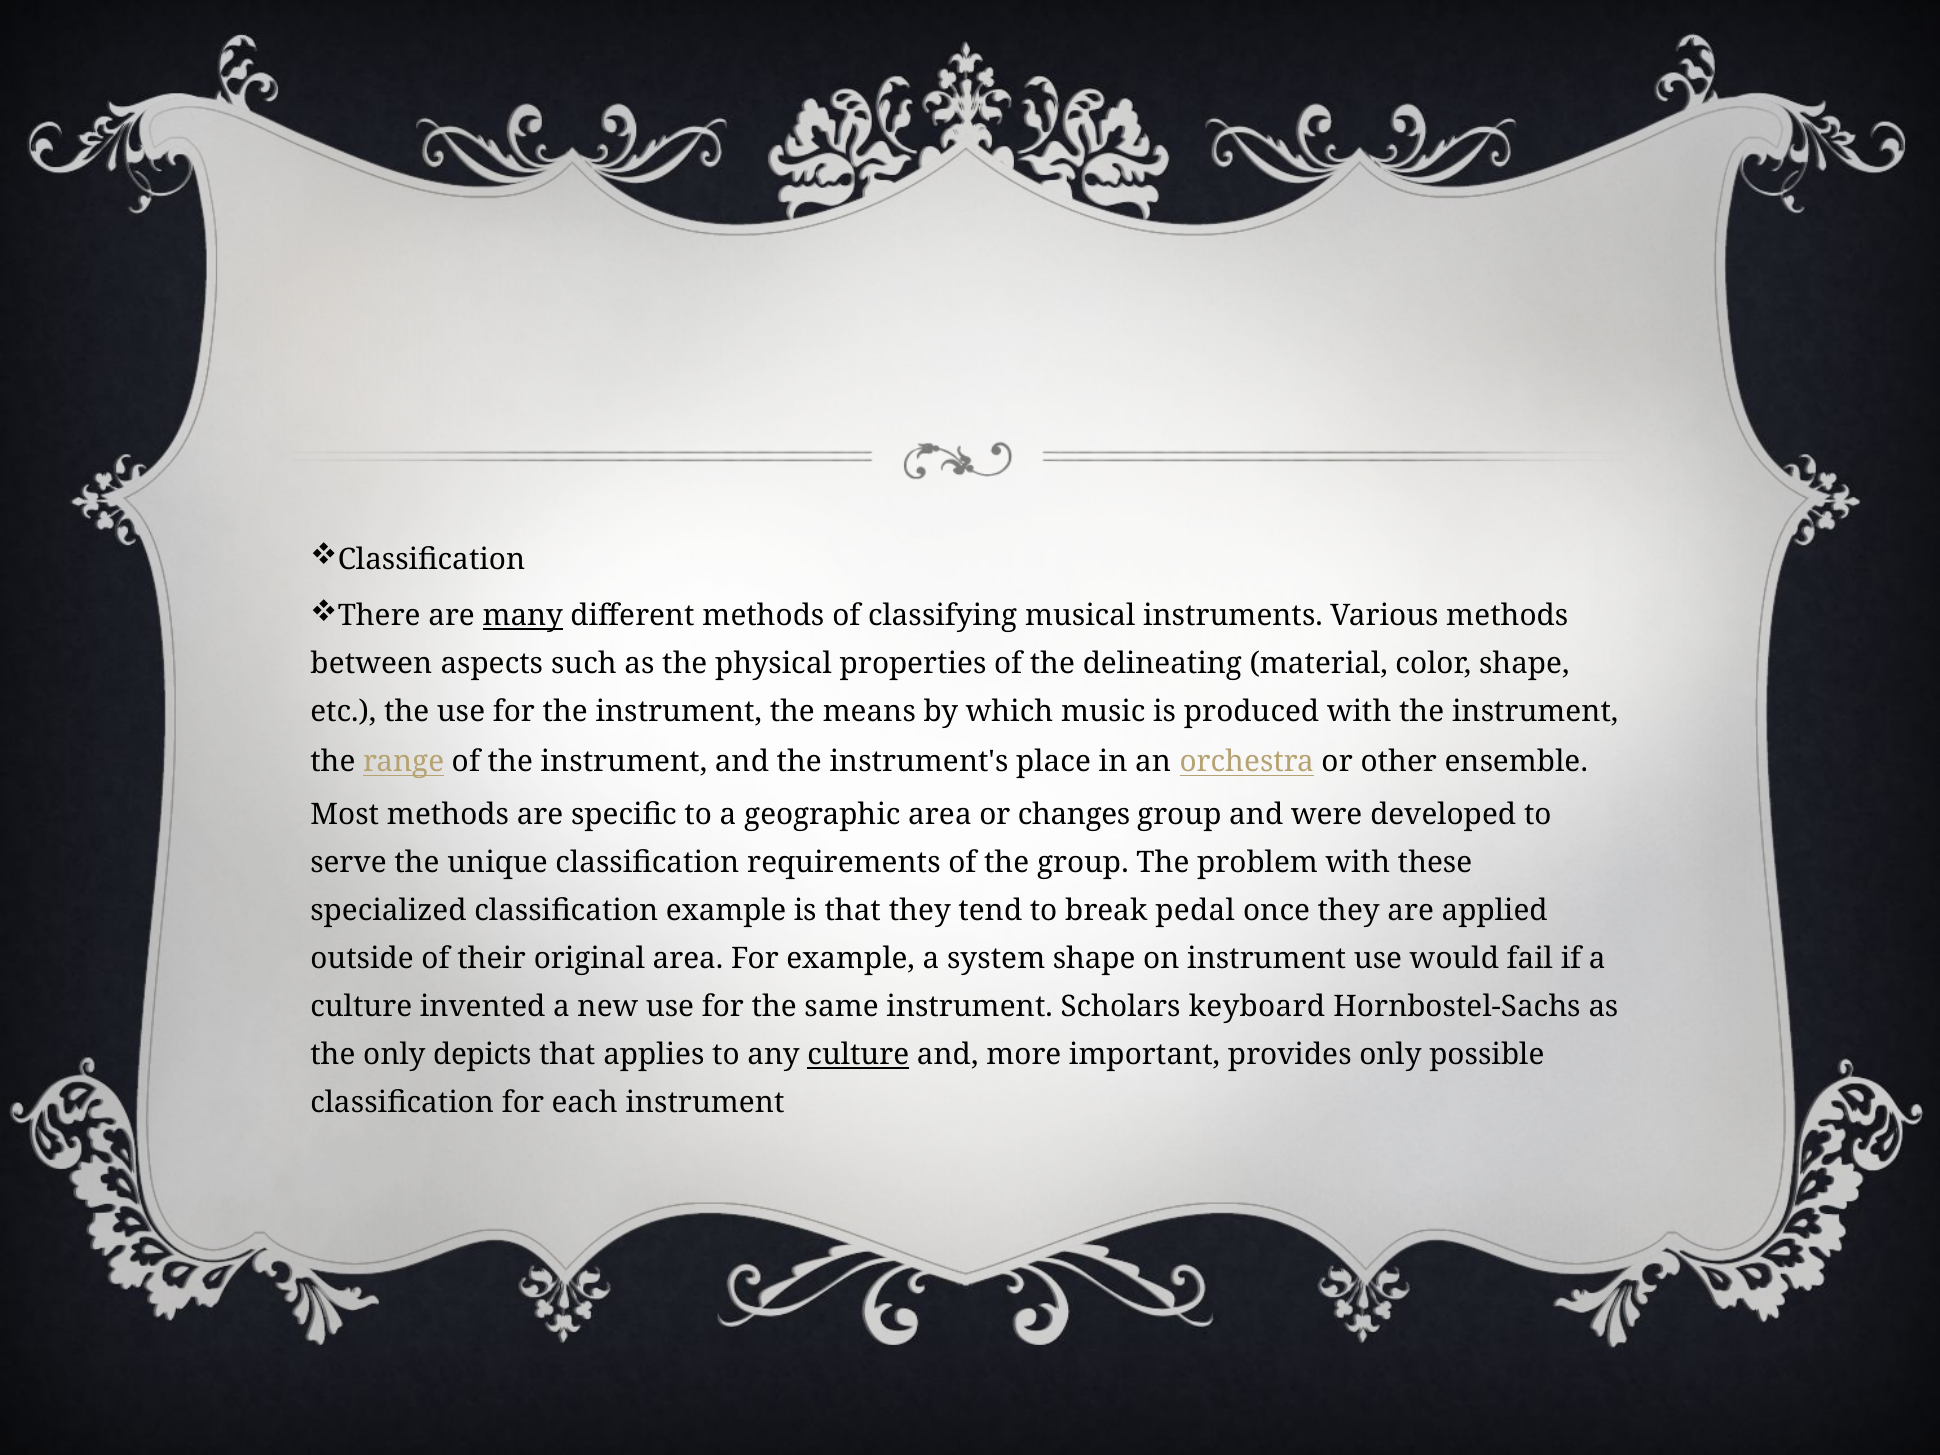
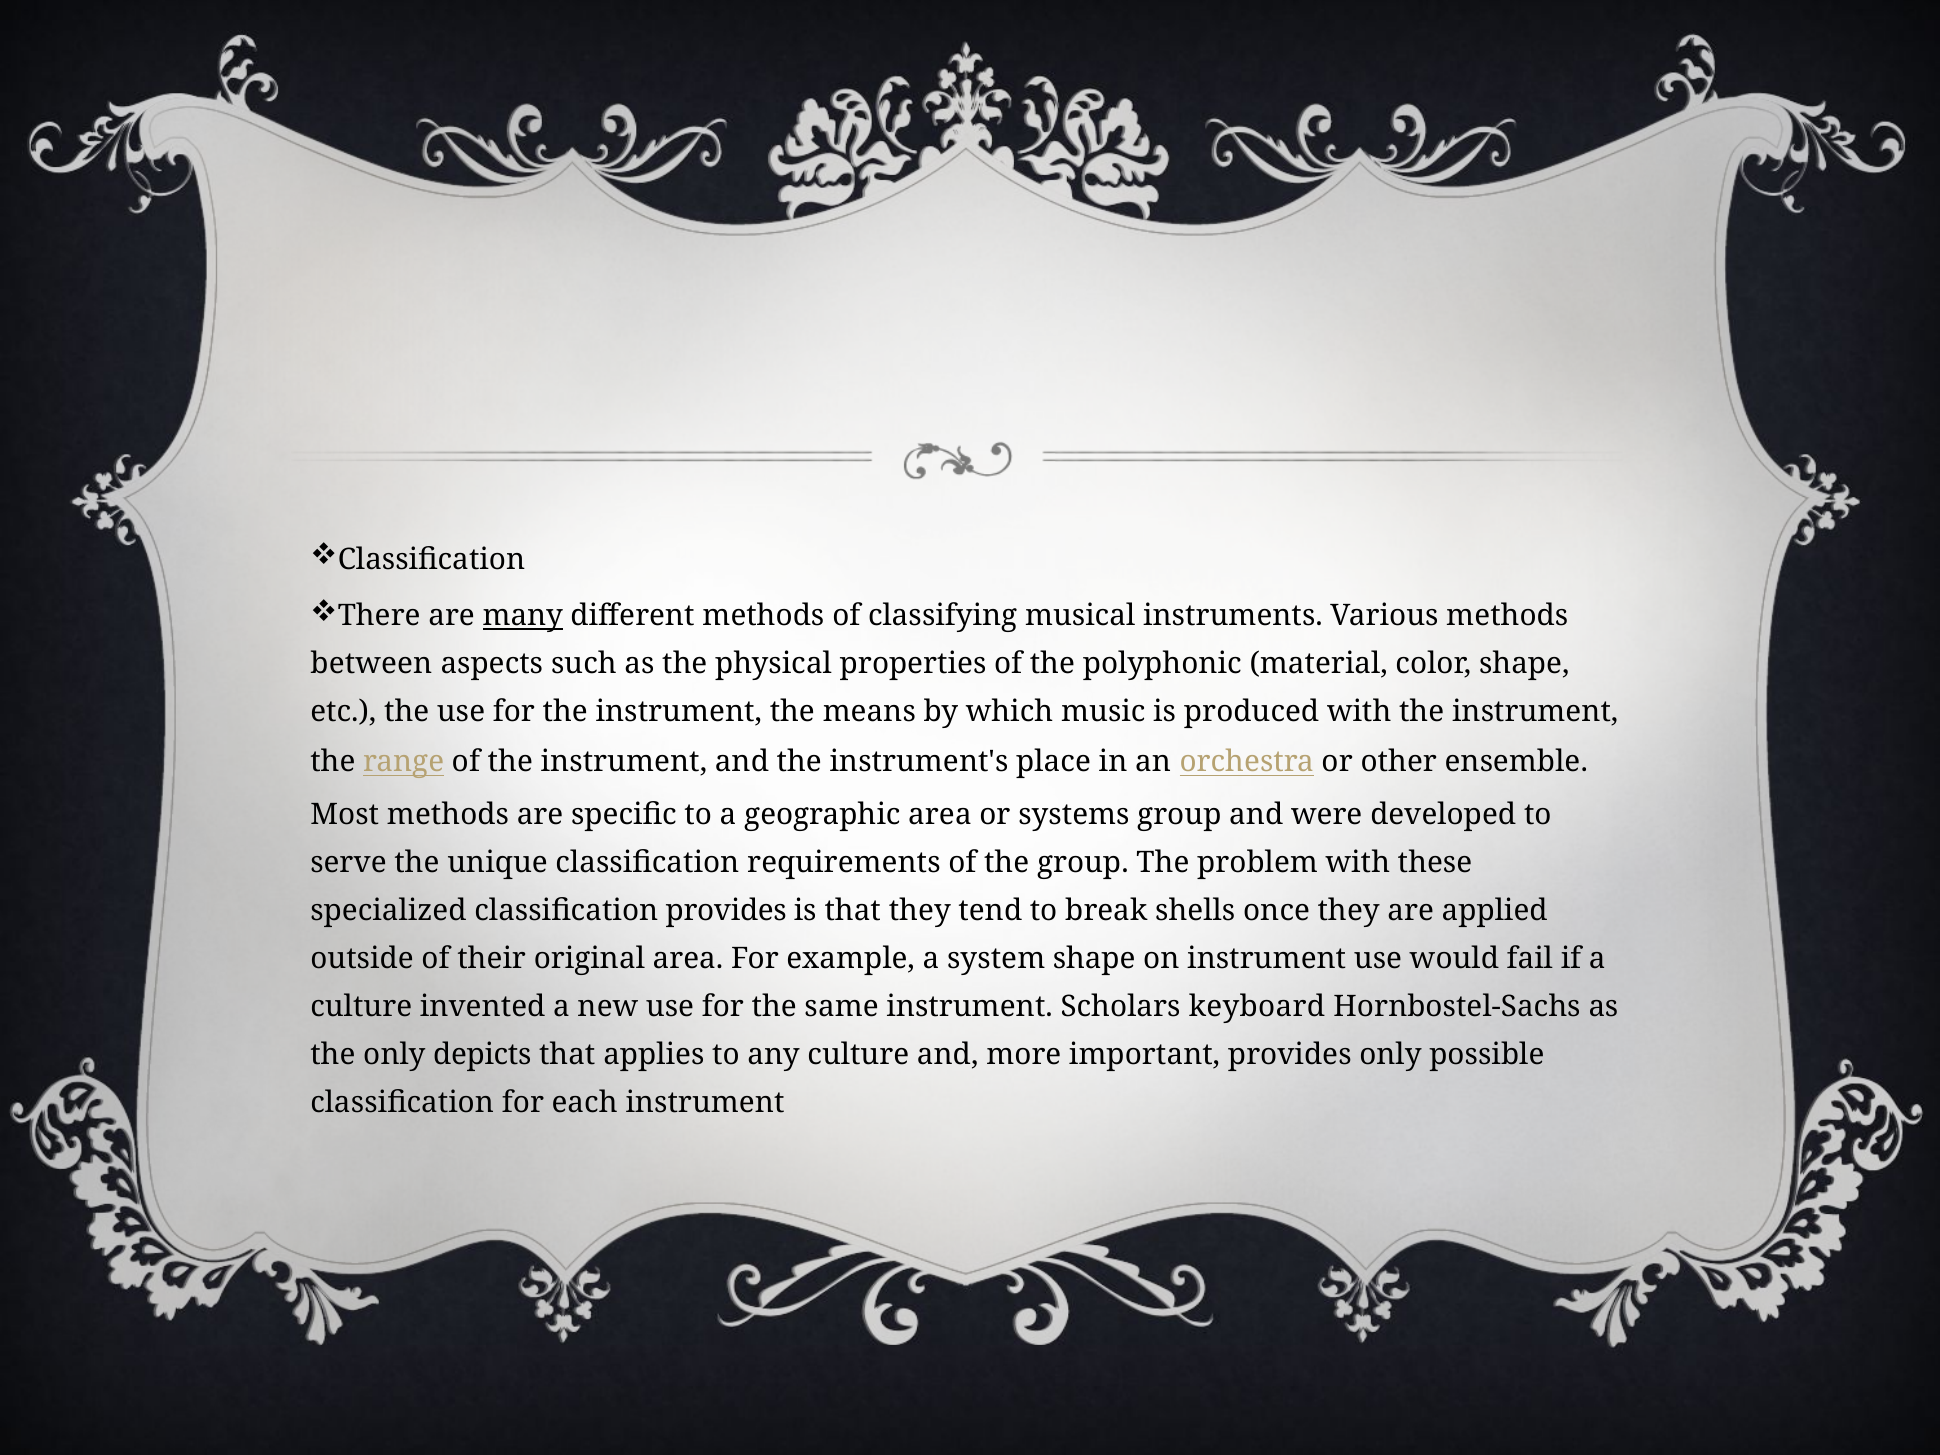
delineating: delineating -> polyphonic (1162, 664)
changes: changes -> systems (1074, 815)
classification example: example -> provides (726, 911)
pedal: pedal -> shells (1195, 911)
culture underline: present -> none (858, 1055)
